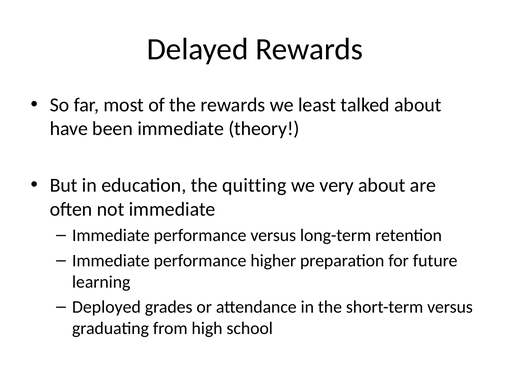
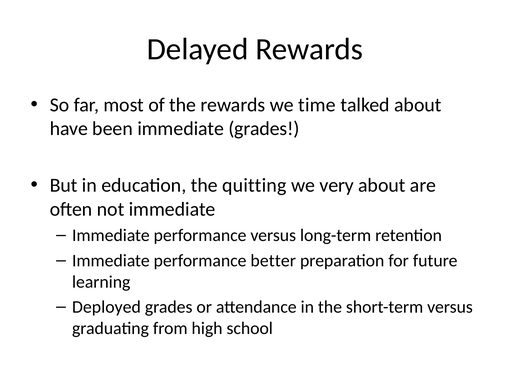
least: least -> time (317, 105)
immediate theory: theory -> grades (264, 129)
higher: higher -> better (273, 261)
